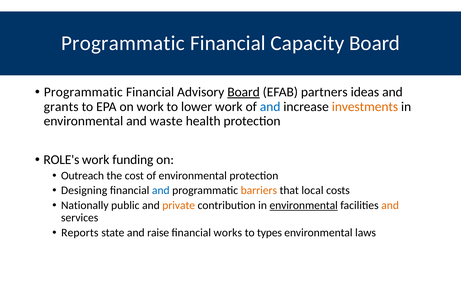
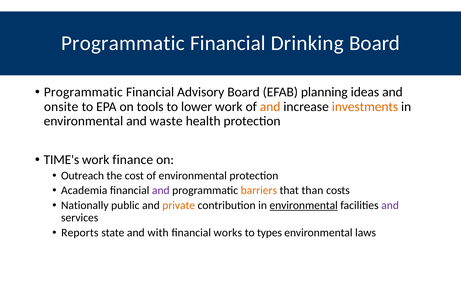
Capacity: Capacity -> Drinking (307, 43)
Board underline: present -> none (244, 92)
partners: partners -> planning (324, 92)
grants: grants -> onsite (61, 107)
on work: work -> tools (150, 107)
and colour: blue -> orange (270, 107)
ROLE's: ROLE's -> TIME's (61, 160)
funding: funding -> finance (133, 160)
Designing: Designing -> Academia (84, 191)
and colour: blue -> purple (161, 191)
local: local -> than (312, 191)
and colour: orange -> purple (390, 206)
raise: raise -> with (158, 233)
